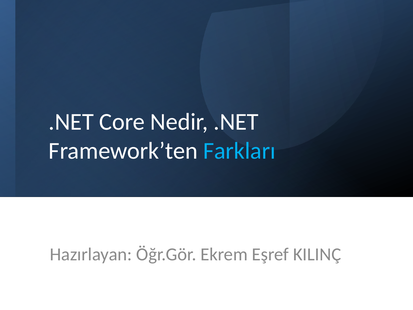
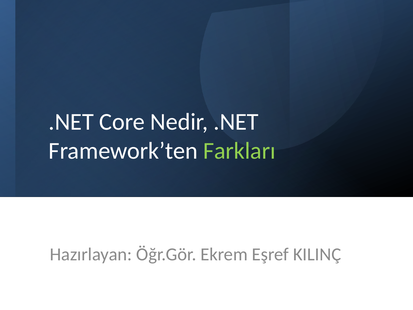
Farkları colour: light blue -> light green (239, 151)
